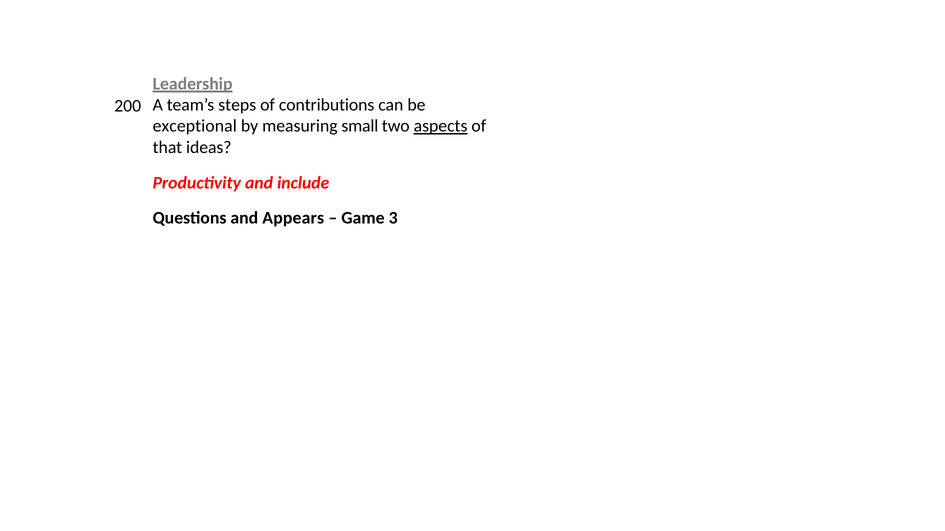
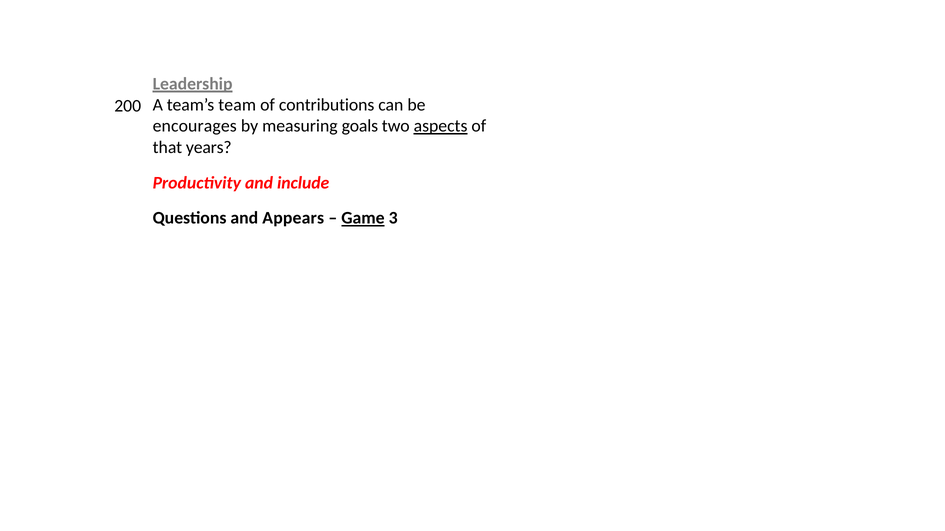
steps: steps -> team (237, 105)
exceptional: exceptional -> encourages (195, 126)
small: small -> goals (360, 126)
ideas: ideas -> years (209, 148)
Game underline: none -> present (363, 218)
